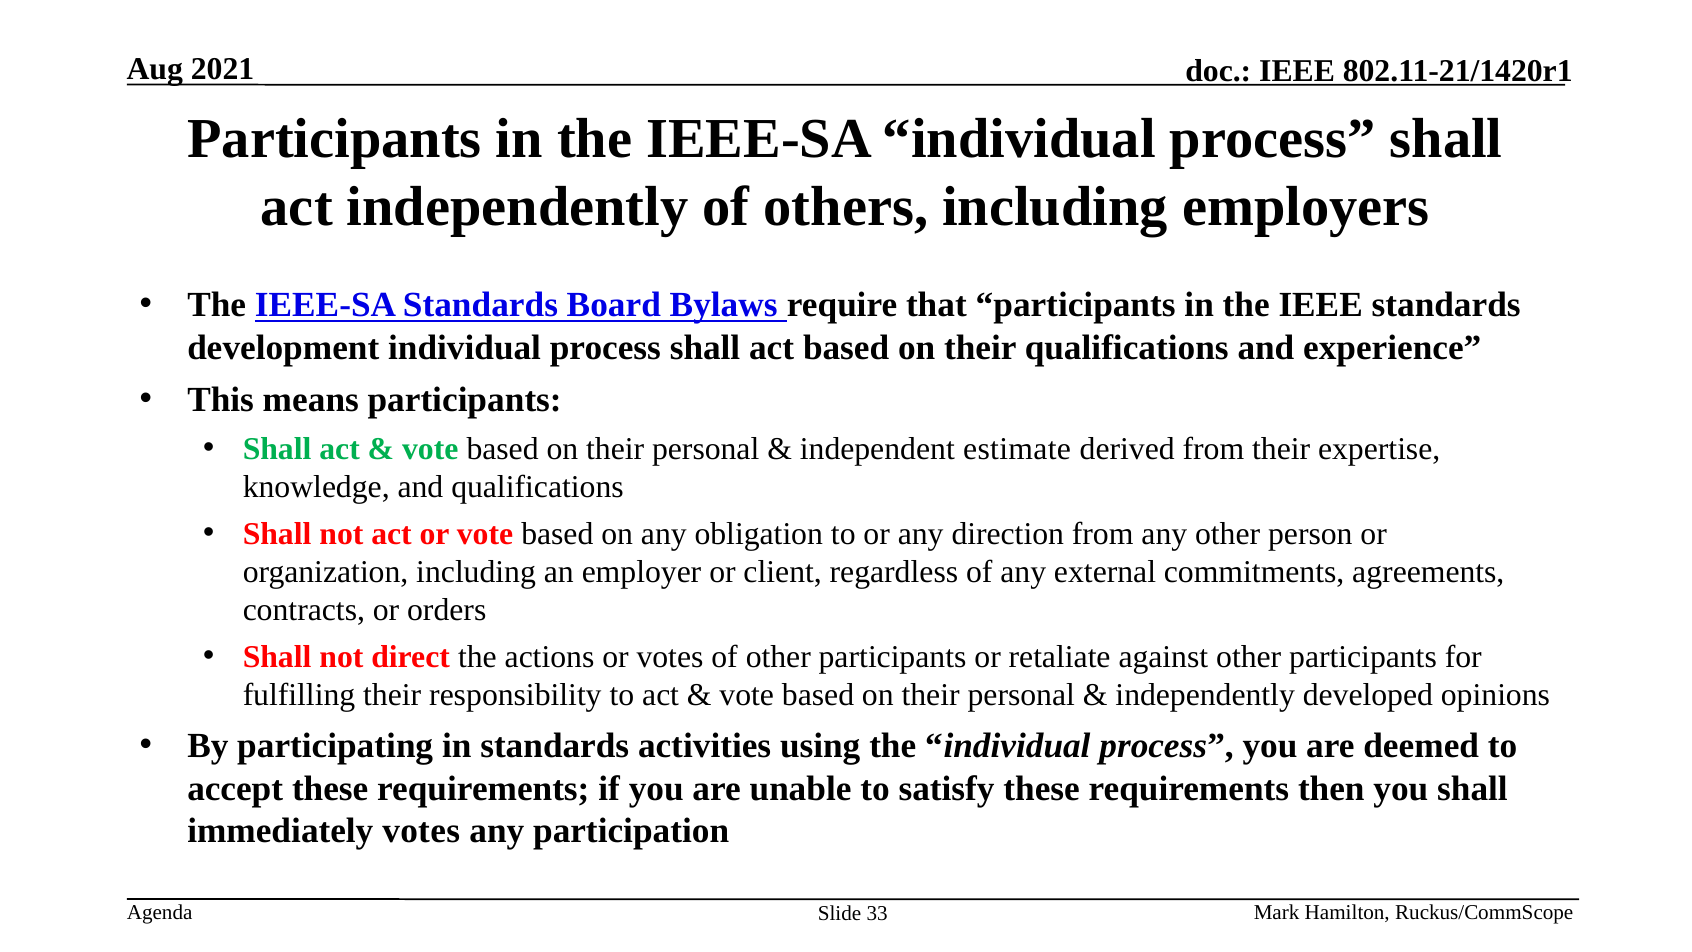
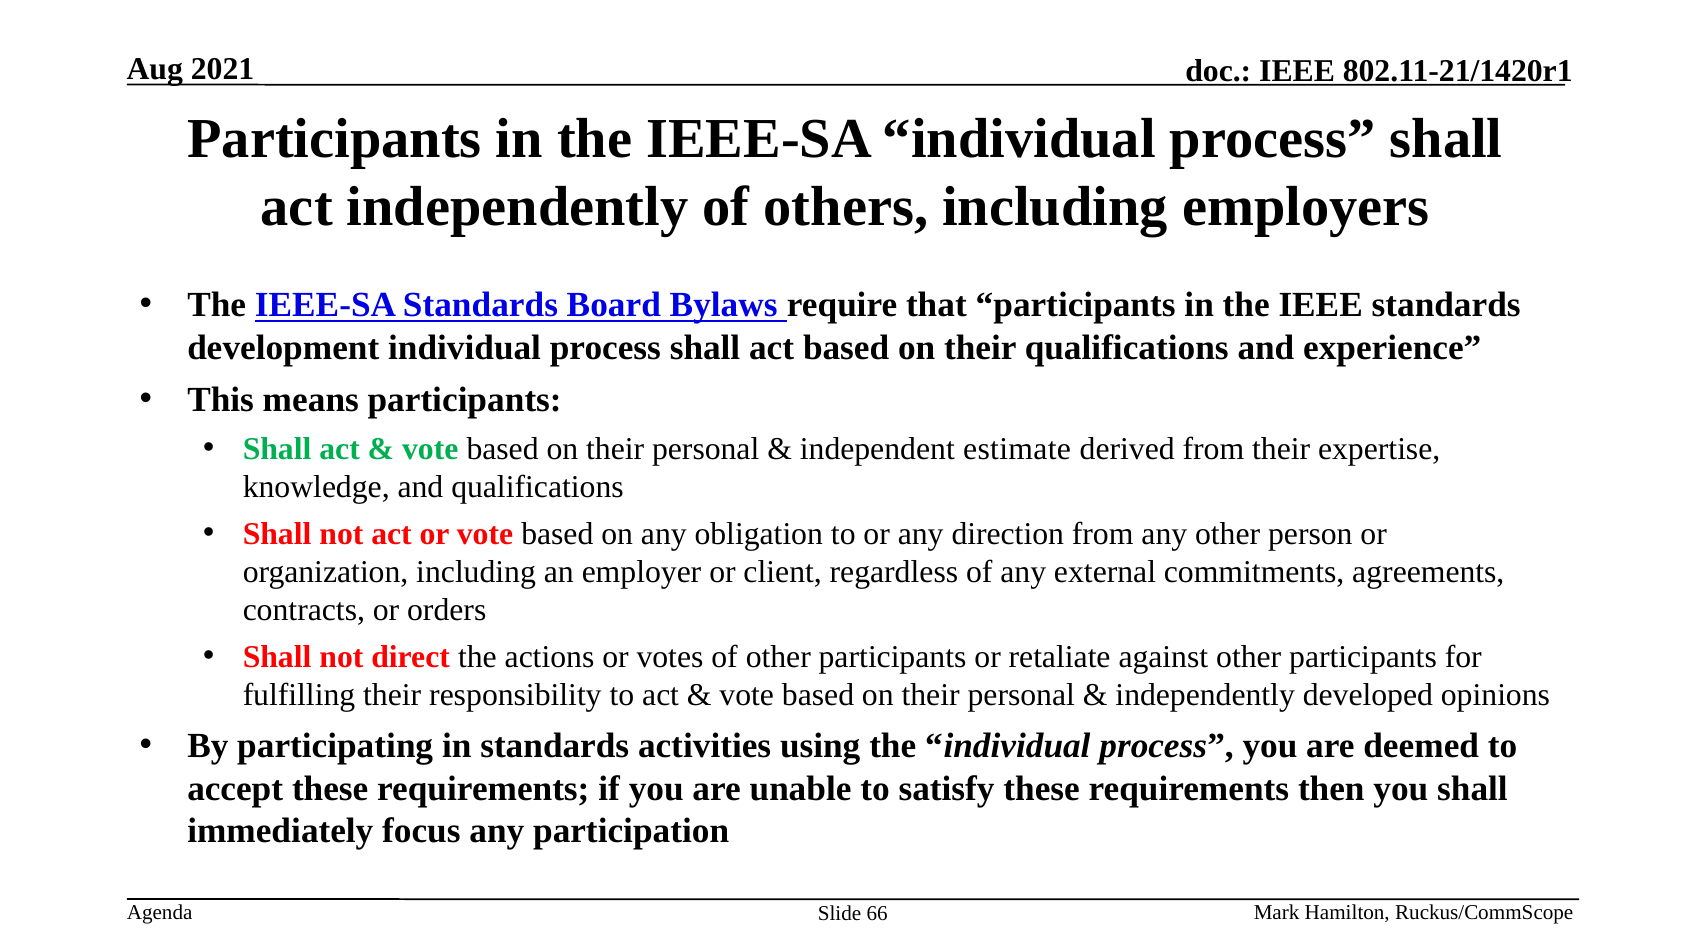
immediately votes: votes -> focus (421, 831)
33: 33 -> 66 (877, 913)
